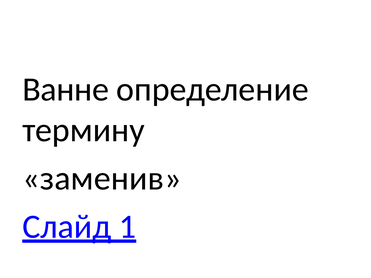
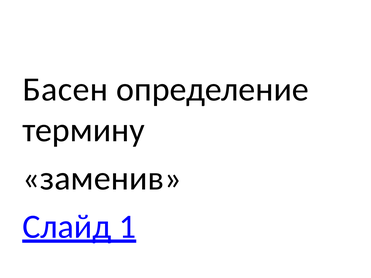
Ванне: Ванне -> Басен (65, 90)
